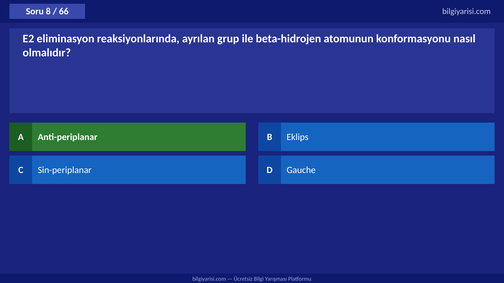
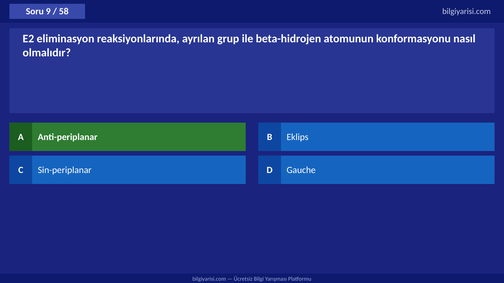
8: 8 -> 9 (48, 12)
66: 66 -> 58 (64, 12)
